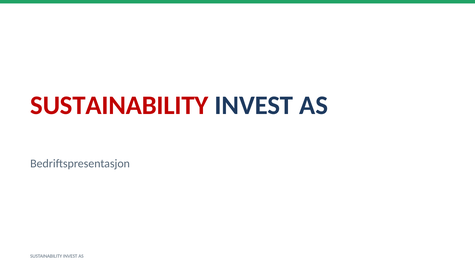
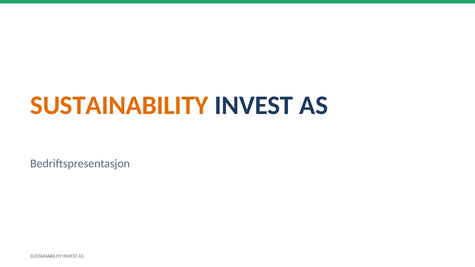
SUSTAINABILITY colour: red -> orange (119, 105)
